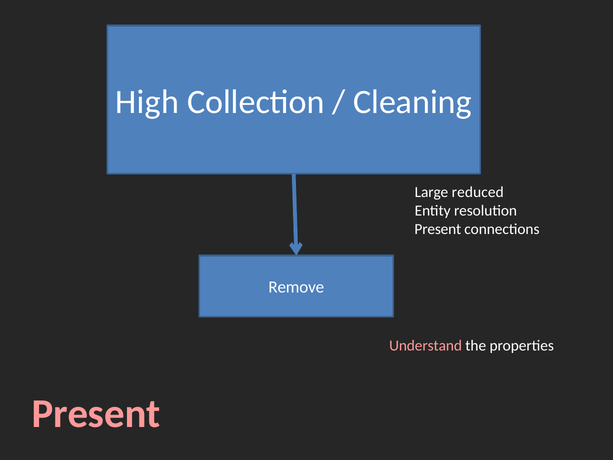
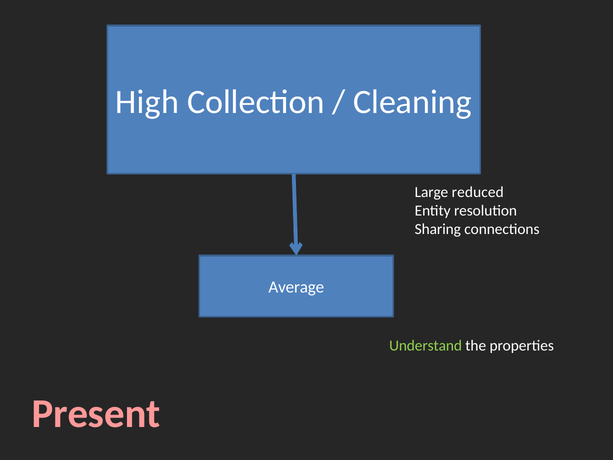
Present: Present -> Sharing (438, 229)
Remove: Remove -> Average (296, 287)
Understand colour: pink -> light green (426, 345)
